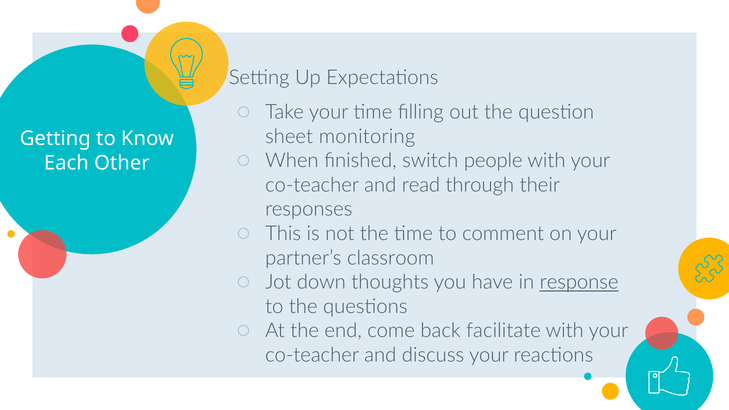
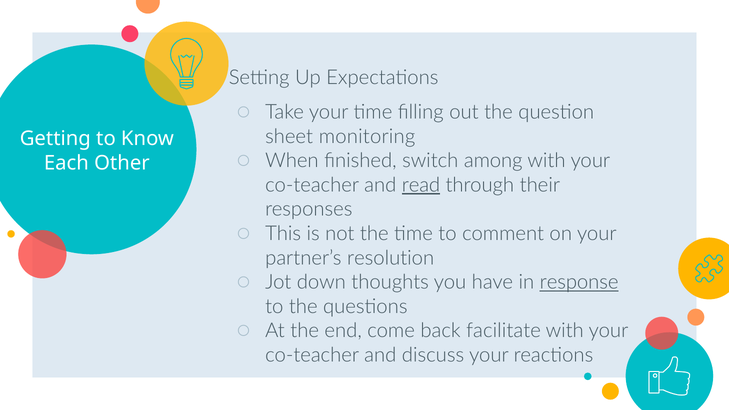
people: people -> among (493, 161)
read underline: none -> present (421, 185)
classroom: classroom -> resolution (391, 258)
